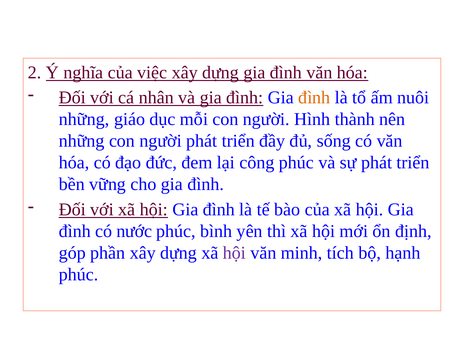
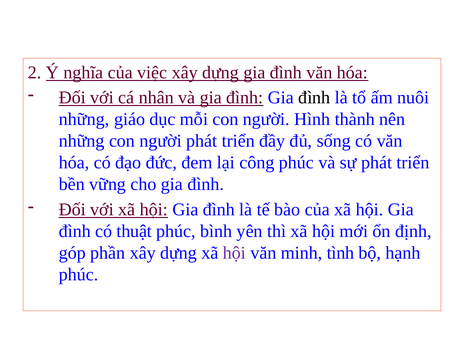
đình colour: orange -> black (314, 98)
nước: nước -> thuật (134, 231)
tích: tích -> tình (340, 253)
